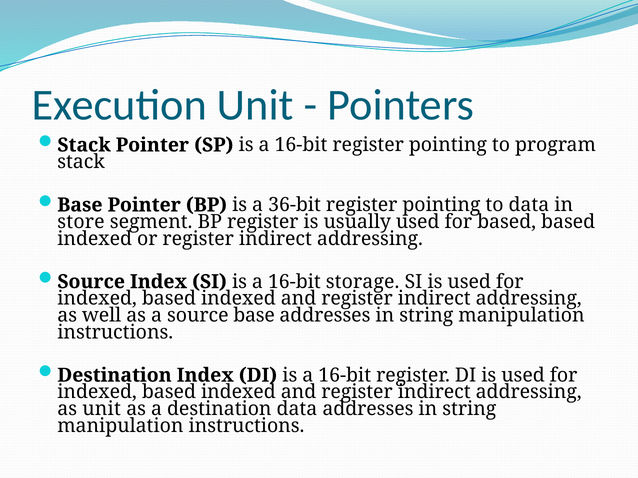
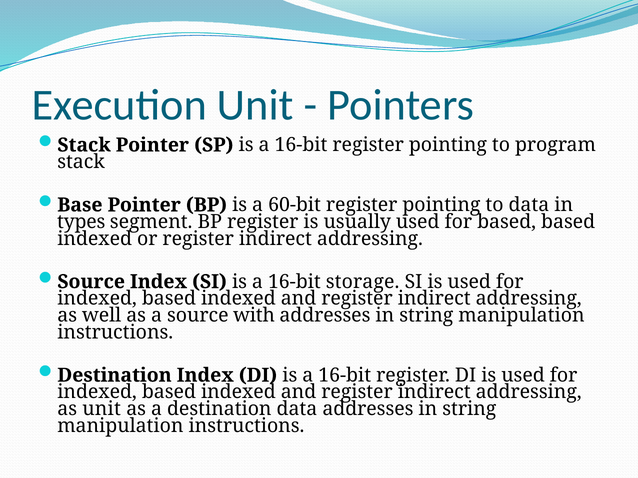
36-bit: 36-bit -> 60-bit (295, 205)
store: store -> types (81, 222)
source base: base -> with (254, 316)
